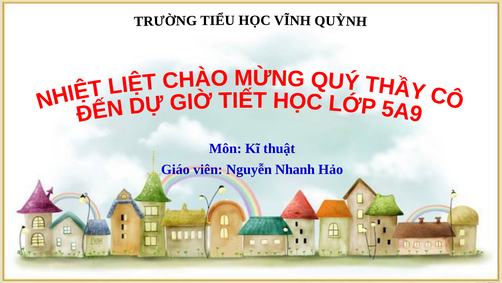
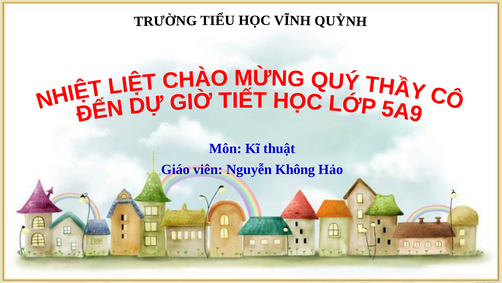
Nhanh: Nhanh -> Không (295, 169)
